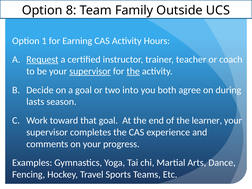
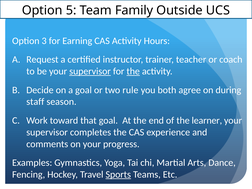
8: 8 -> 5 (71, 10)
1: 1 -> 3 (44, 41)
Request underline: present -> none (42, 60)
into: into -> rule (130, 90)
lasts: lasts -> staff (35, 102)
Sports underline: none -> present (118, 174)
